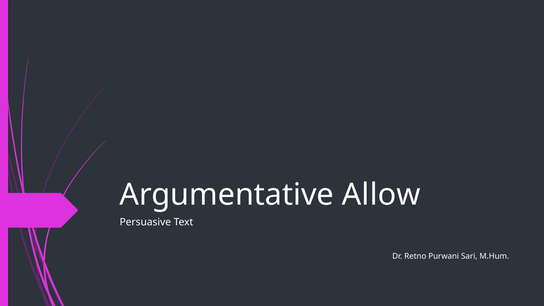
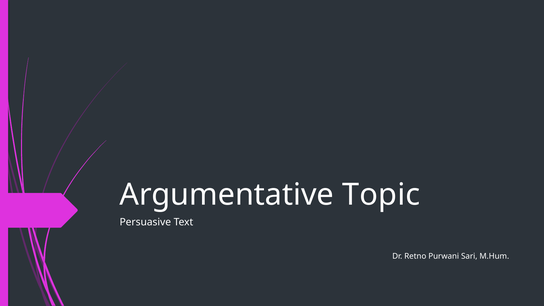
Allow: Allow -> Topic (381, 195)
